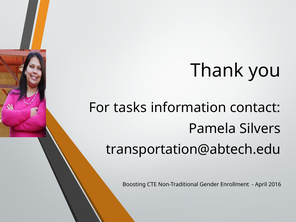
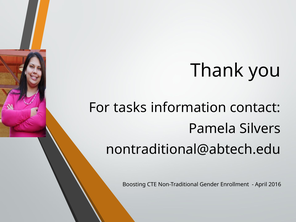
transportation@abtech.edu: transportation@abtech.edu -> nontraditional@abtech.edu (193, 149)
